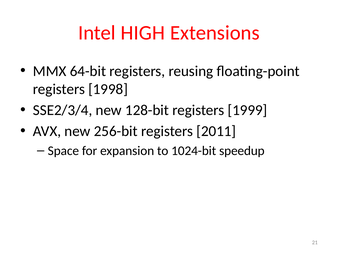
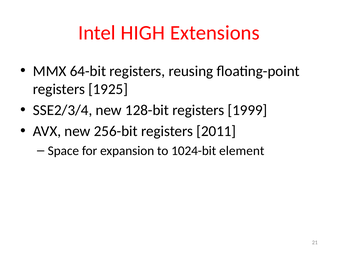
1998: 1998 -> 1925 (108, 89)
speedup: speedup -> element (242, 150)
